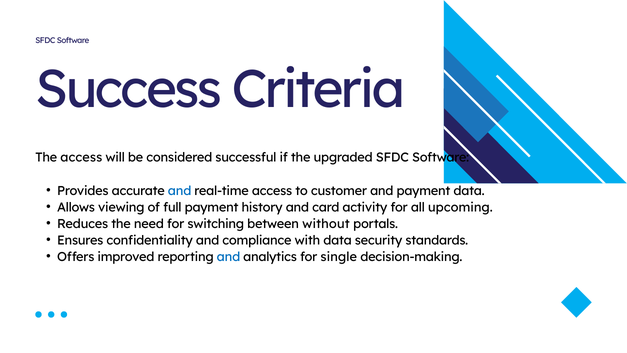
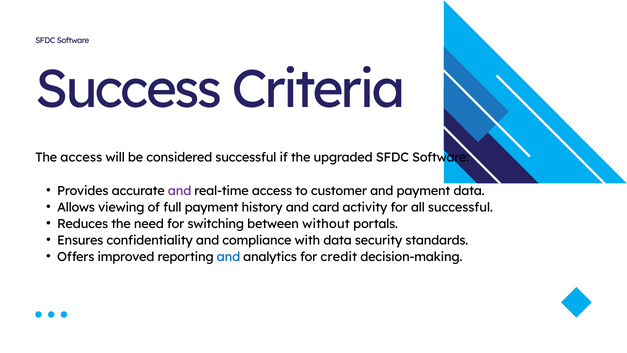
and colour: blue -> purple (180, 191)
all upcoming: upcoming -> successful (460, 207)
single: single -> credit (339, 257)
